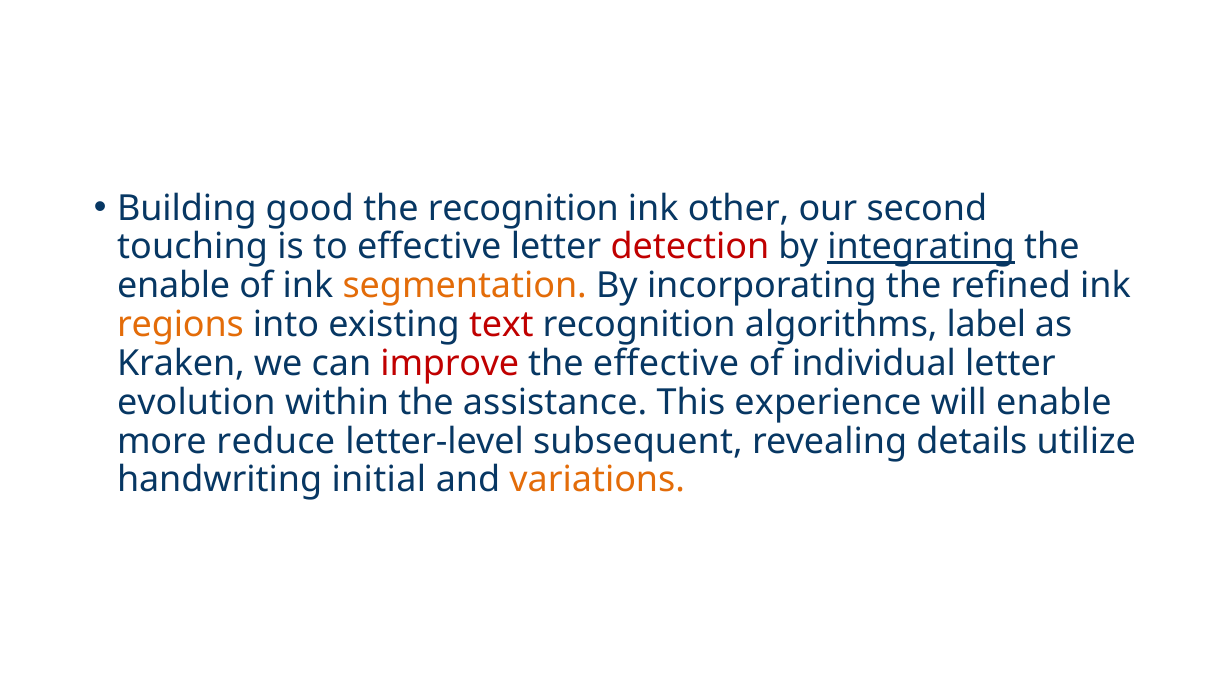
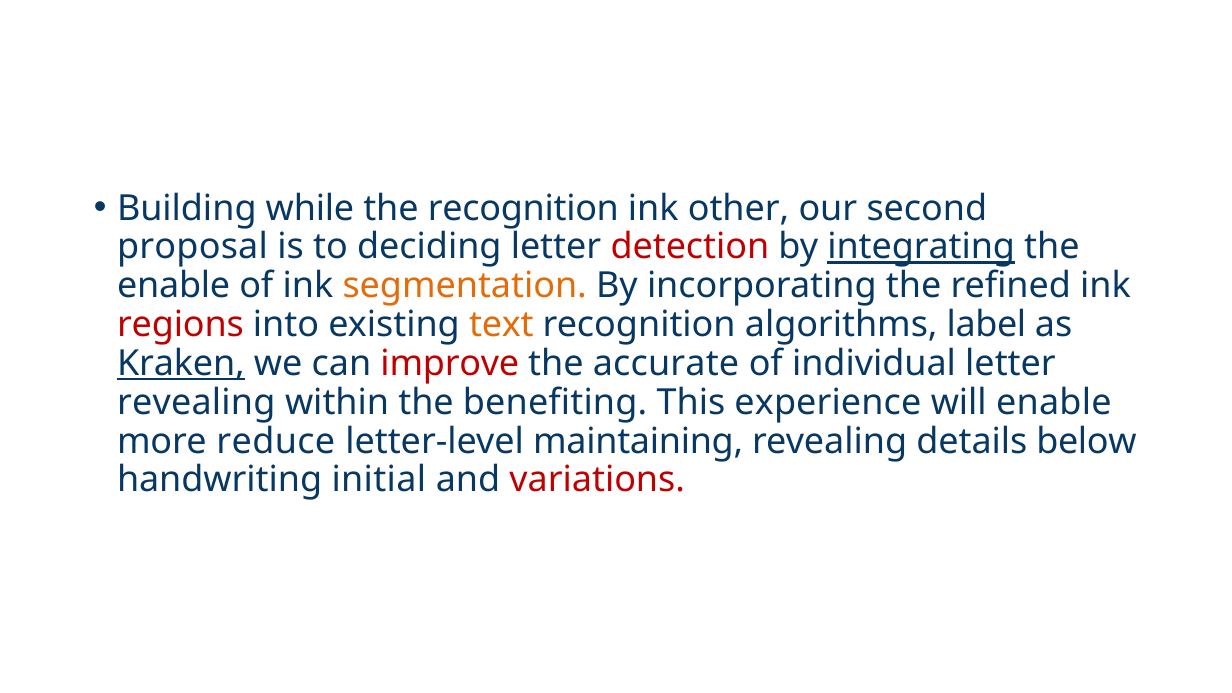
good: good -> while (310, 208)
touching: touching -> proposal (192, 247)
to effective: effective -> deciding (429, 247)
regions colour: orange -> red (180, 325)
text colour: red -> orange (501, 325)
Kraken underline: none -> present (181, 364)
the effective: effective -> accurate (666, 364)
evolution: evolution -> revealing (196, 402)
assistance: assistance -> benefiting (555, 402)
subsequent: subsequent -> maintaining (638, 441)
utilize: utilize -> below (1086, 441)
variations colour: orange -> red (597, 480)
